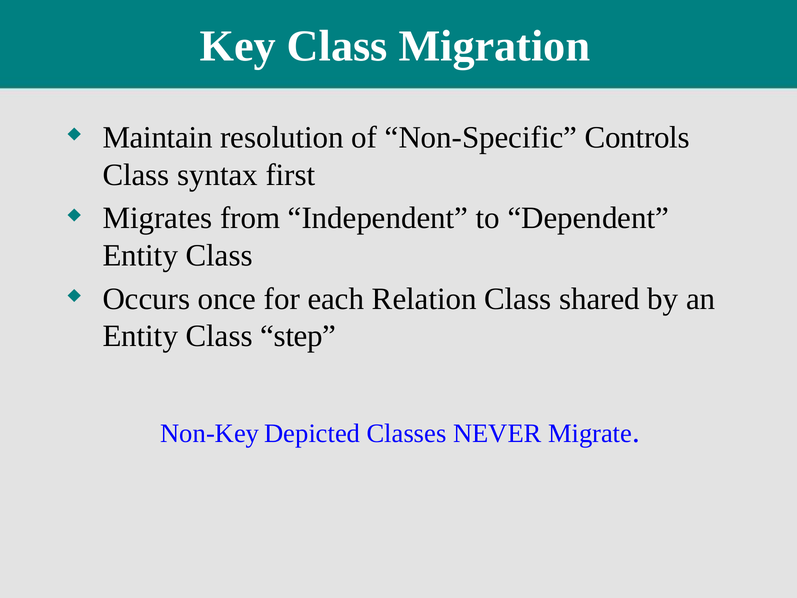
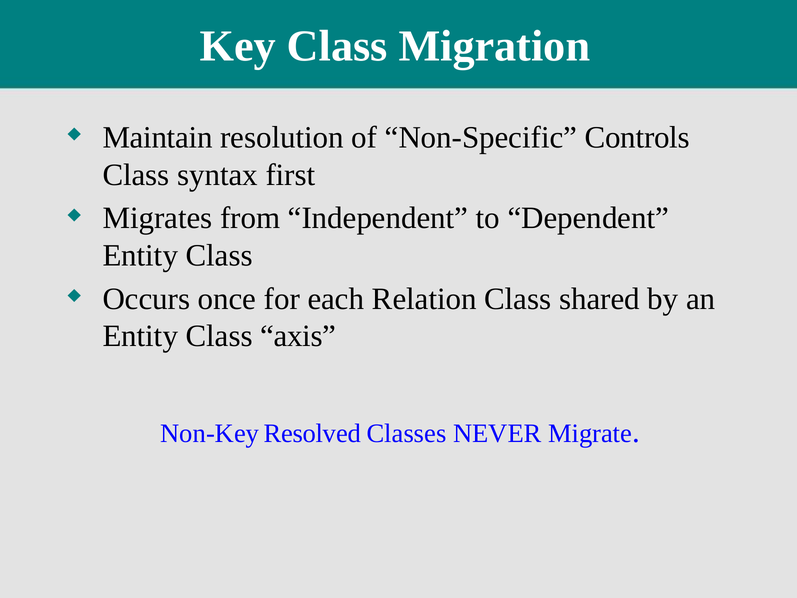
step: step -> axis (298, 336)
Depicted: Depicted -> Resolved (312, 433)
